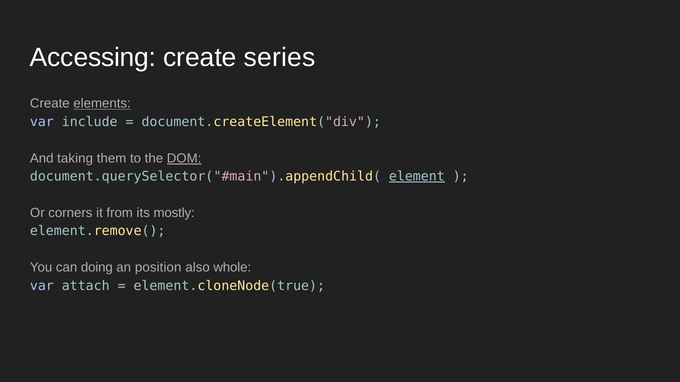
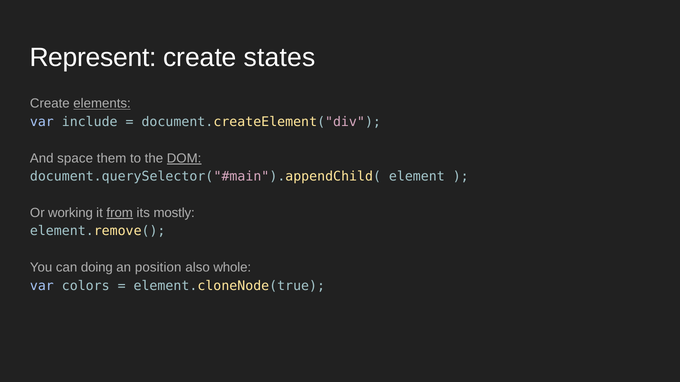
Accessing: Accessing -> Represent (93, 58)
series: series -> states (280, 58)
taking: taking -> space (75, 158)
element underline: present -> none (417, 177)
corners: corners -> working (70, 213)
from underline: none -> present (120, 213)
attach: attach -> colors (86, 286)
